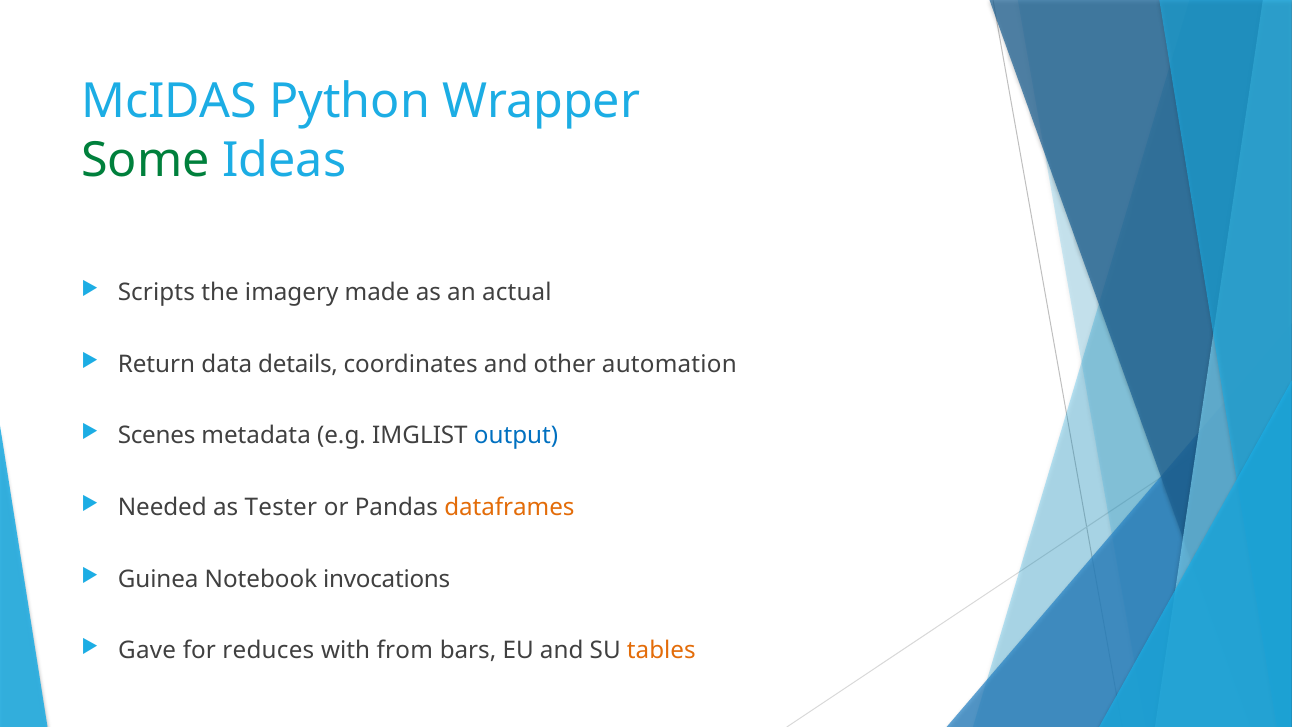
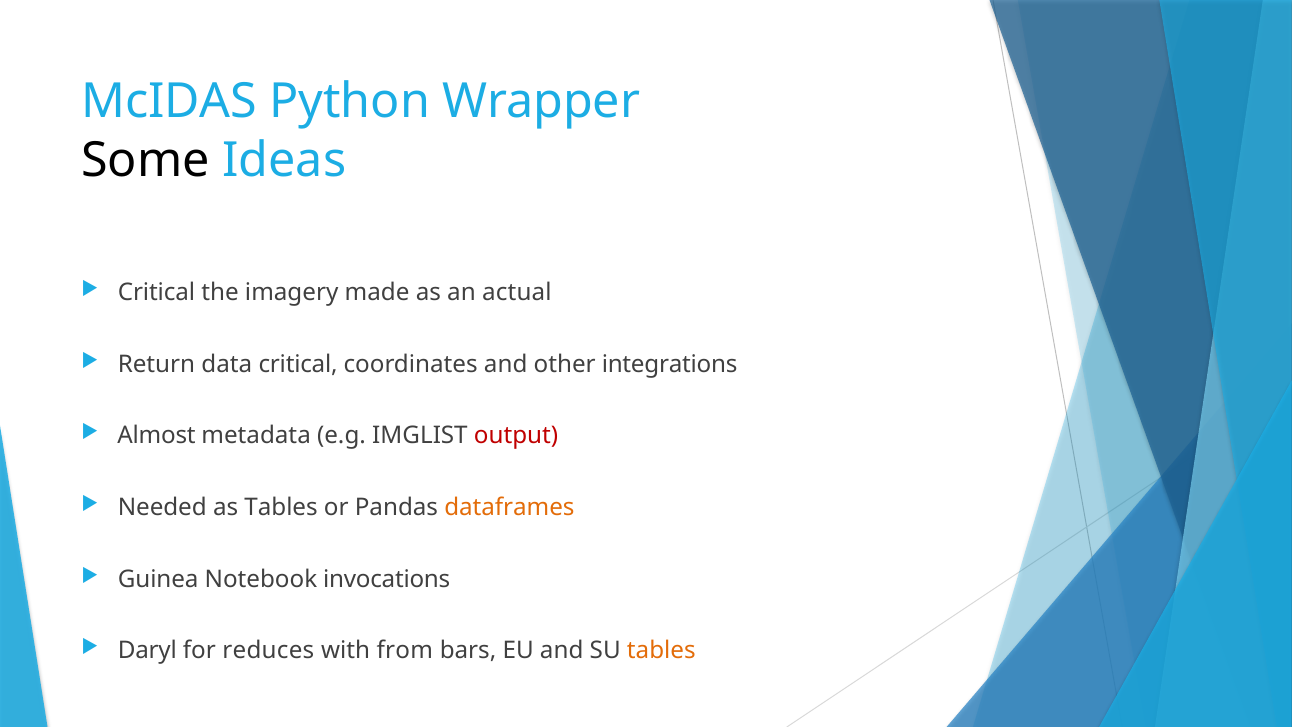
Some colour: green -> black (146, 160)
Scripts: Scripts -> Critical (156, 293)
data details: details -> critical (298, 364)
automation: automation -> integrations (670, 364)
Scenes: Scenes -> Almost (157, 436)
output colour: blue -> red (516, 436)
as Tester: Tester -> Tables (281, 507)
Gave: Gave -> Daryl (147, 651)
